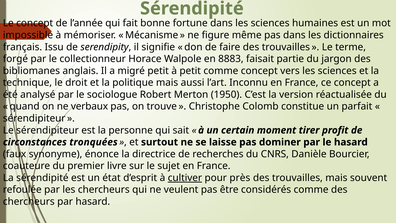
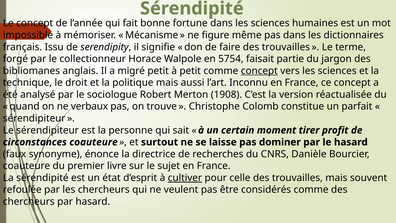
8883: 8883 -> 5754 (231, 59)
concept underline: none -> present (259, 71)
1950: 1950 -> 1908 (226, 94)
circonstances tronquées: tronquées -> coauteure (94, 142)
près: près -> celle (240, 178)
